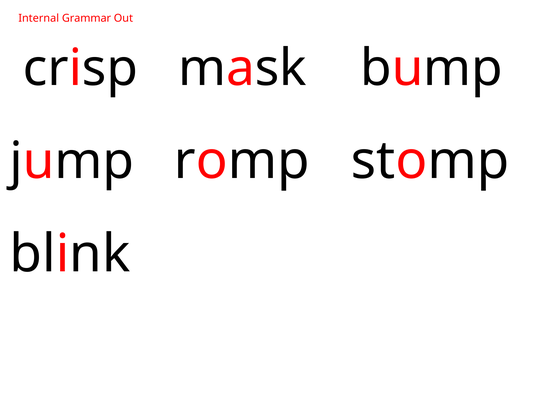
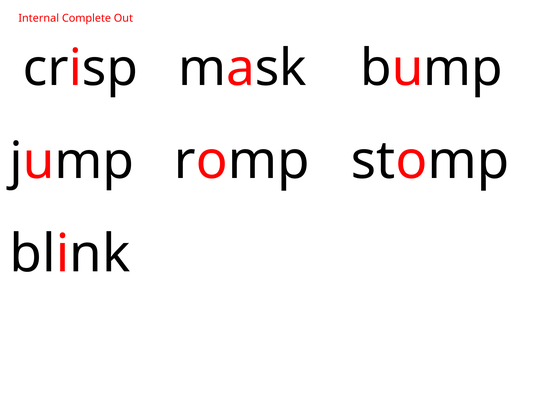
Grammar: Grammar -> Complete (86, 18)
